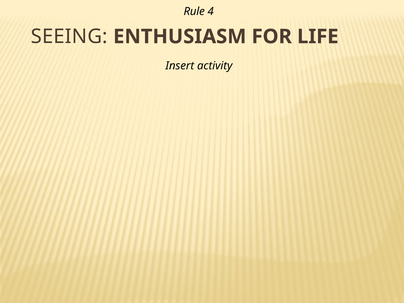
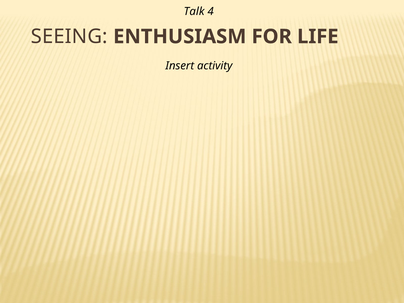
Rule: Rule -> Talk (194, 12)
